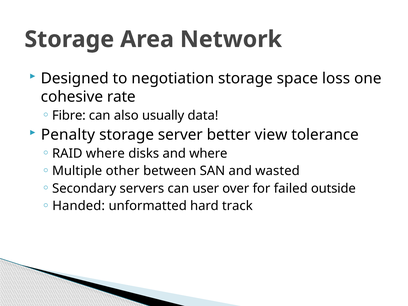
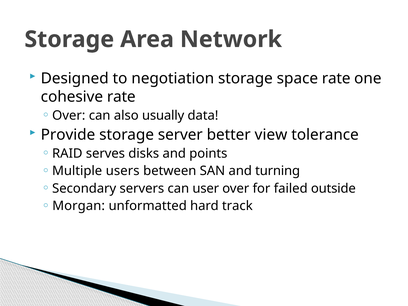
space loss: loss -> rate (336, 78)
Fibre: Fibre -> Over (69, 115)
Penalty: Penalty -> Provide (68, 135)
RAID where: where -> serves (105, 154)
and where: where -> points (208, 154)
other: other -> users (123, 171)
wasted: wasted -> turning (278, 171)
Handed: Handed -> Morgan (79, 206)
